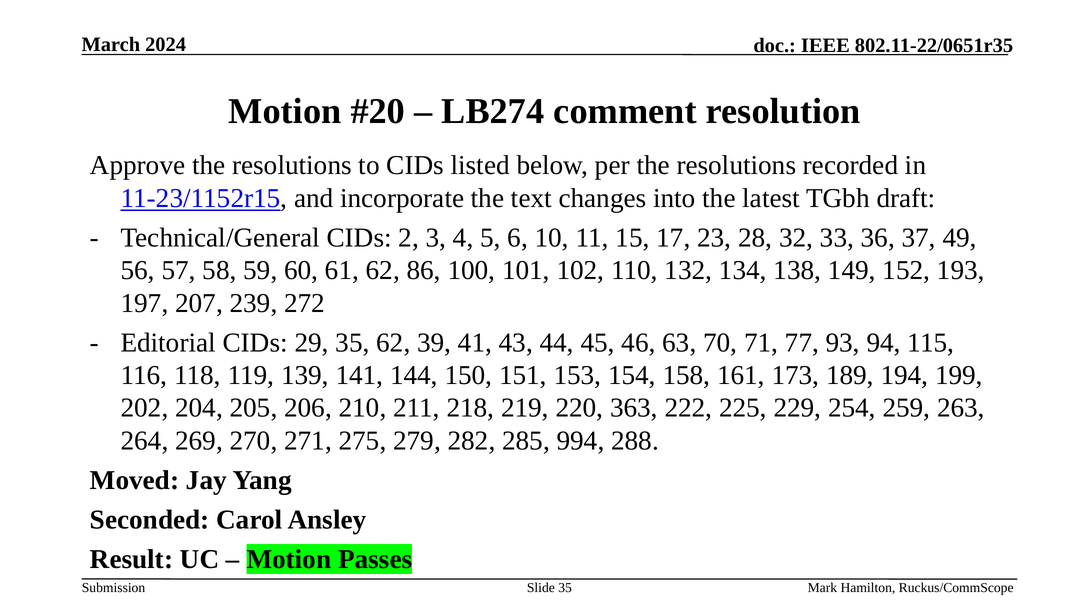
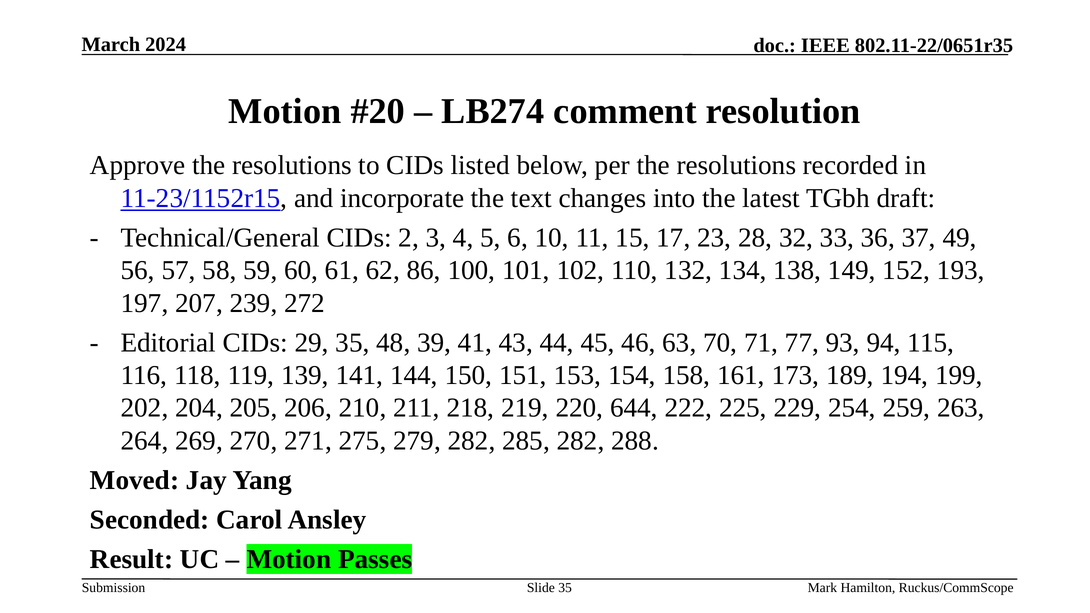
35 62: 62 -> 48 (393, 343)
363: 363 -> 644 (634, 408)
285 994: 994 -> 282 (581, 441)
